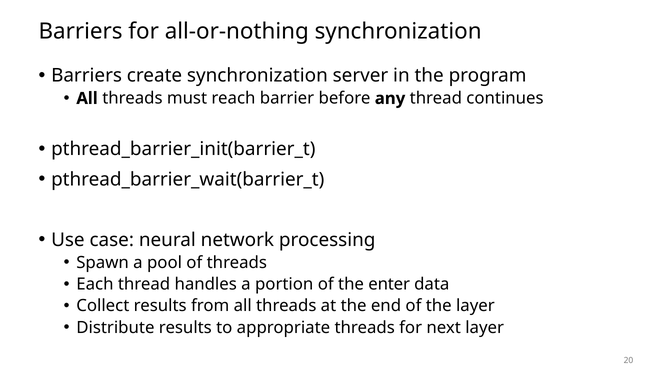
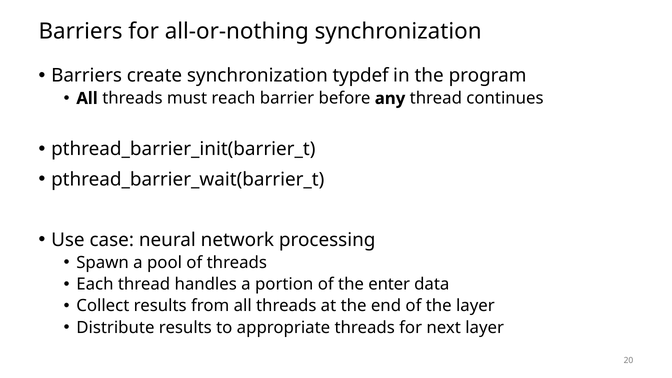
server: server -> typdef (361, 76)
